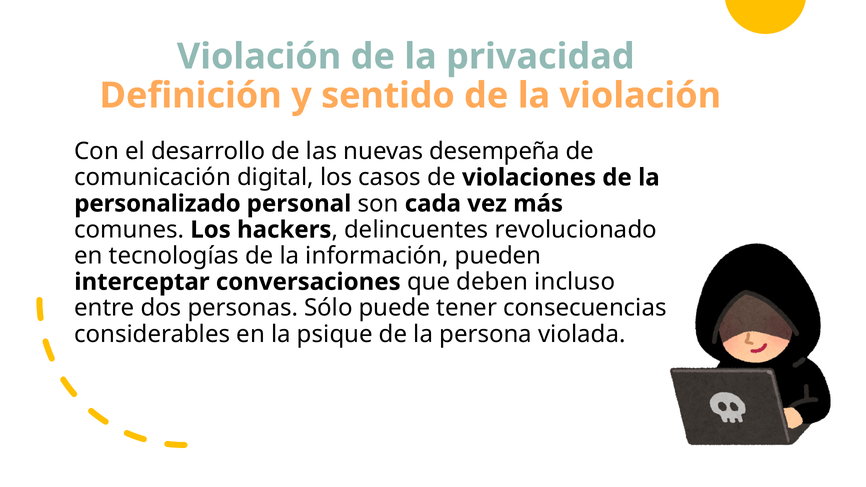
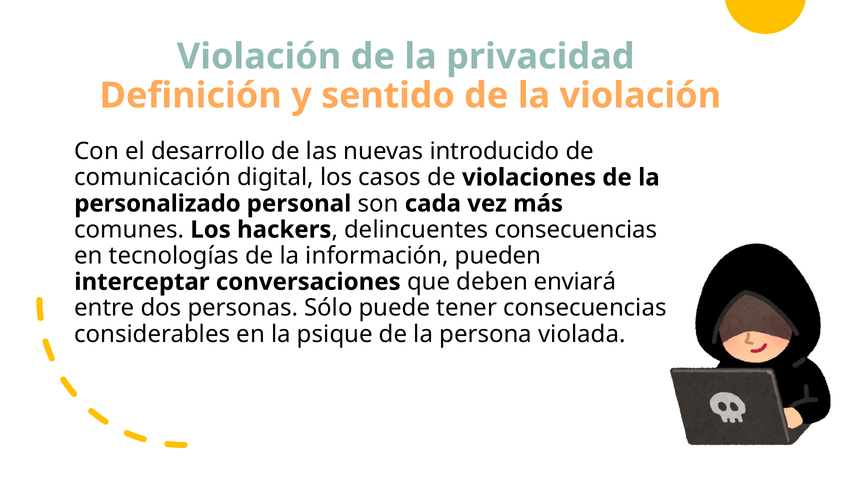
desempeña: desempeña -> introducido (495, 151)
delincuentes revolucionado: revolucionado -> consecuencias (576, 230)
incluso: incluso -> enviará (575, 282)
